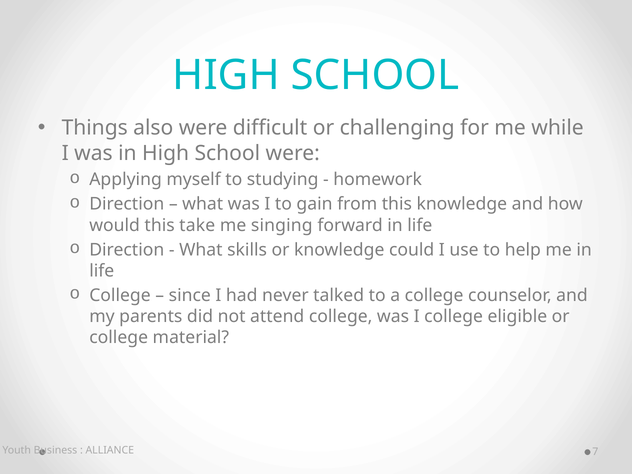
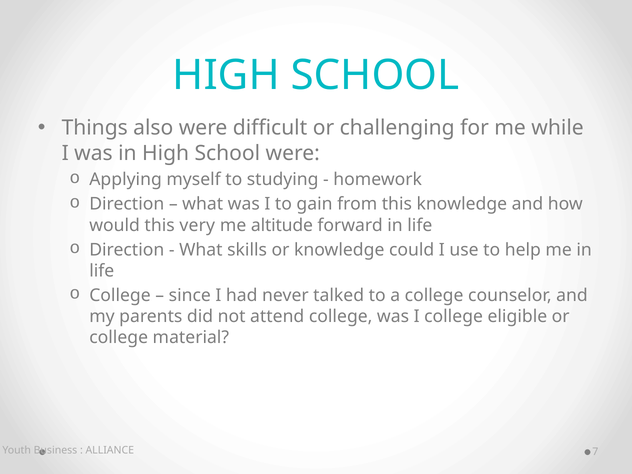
take: take -> very (197, 225)
singing: singing -> altitude (282, 225)
